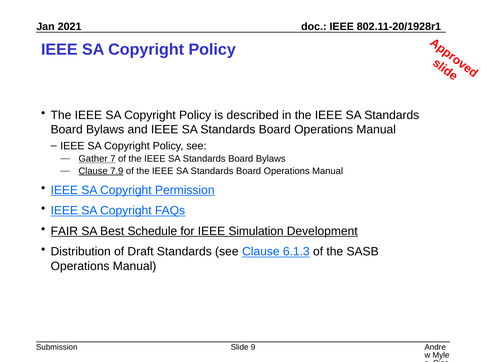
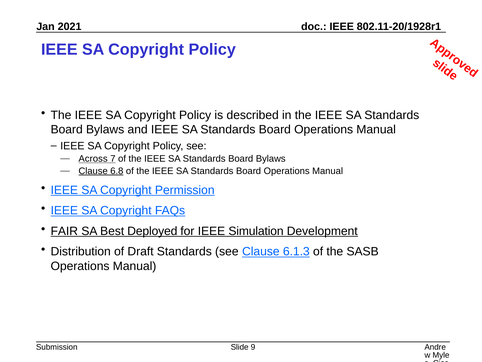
Gather: Gather -> Across (93, 159)
7.9: 7.9 -> 6.8 (117, 171)
Schedule: Schedule -> Deployed (152, 231)
